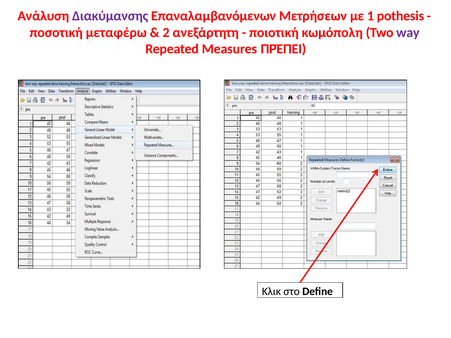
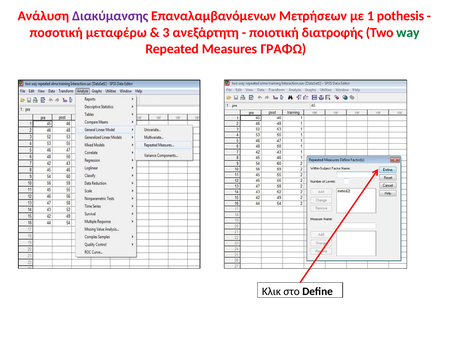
2: 2 -> 3 (166, 32)
κωμόπολη: κωμόπολη -> διατροφής (332, 32)
way colour: purple -> green (408, 32)
ΠΡΈΠΕΙ: ΠΡΈΠΕΙ -> ΓΡΑΦΩ (283, 49)
